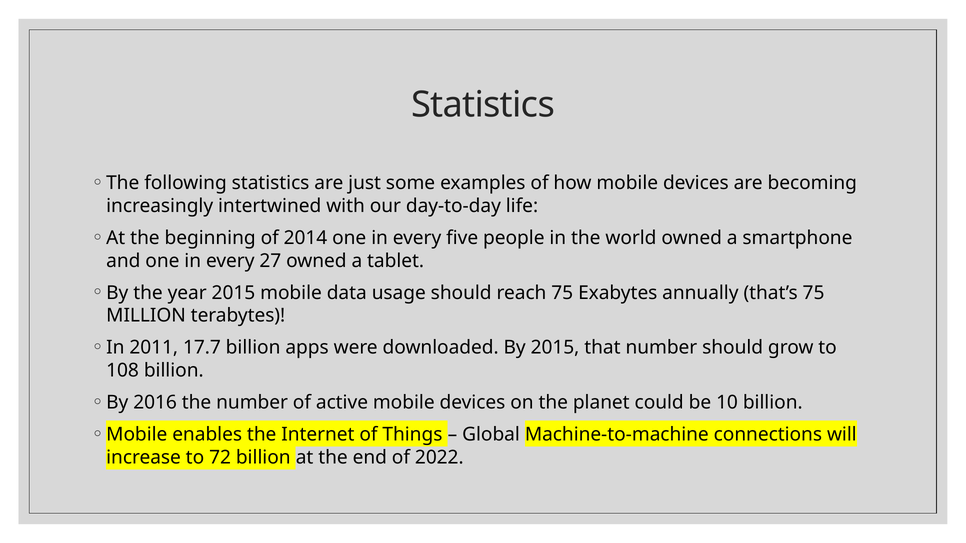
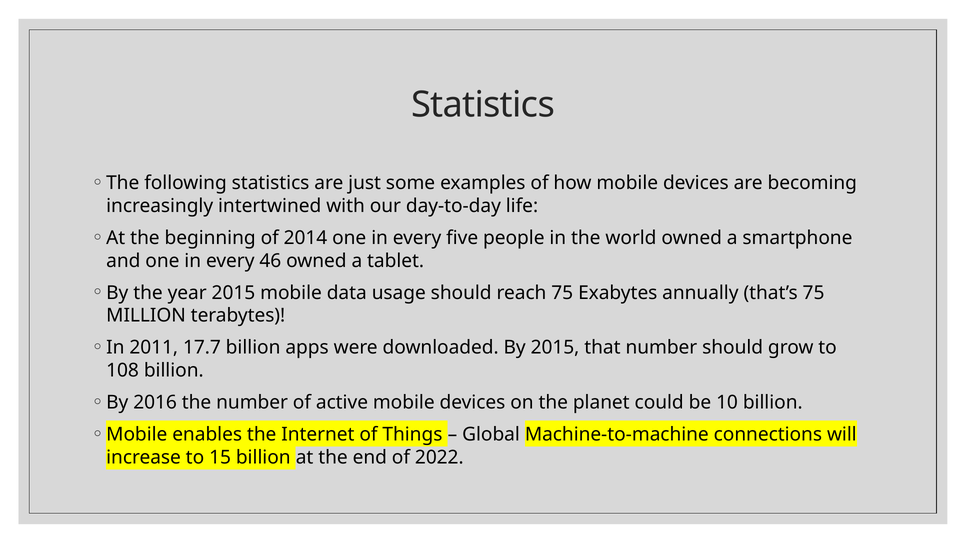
27: 27 -> 46 (270, 261)
72: 72 -> 15 (220, 458)
